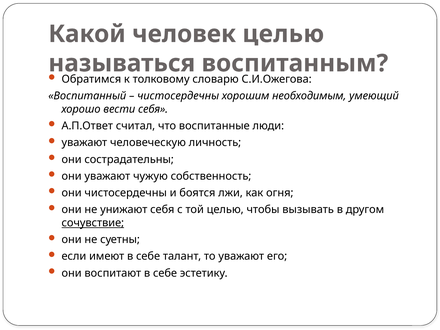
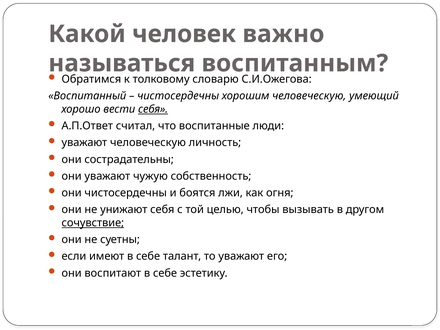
человек целью: целью -> важно (283, 34)
хорошим необходимым: необходимым -> человеческую (309, 96)
себя underline: none -> present (153, 109)
